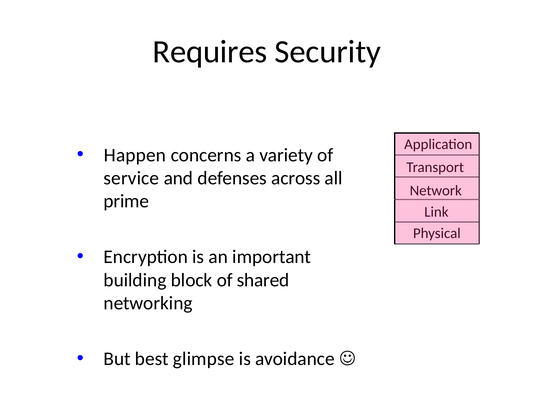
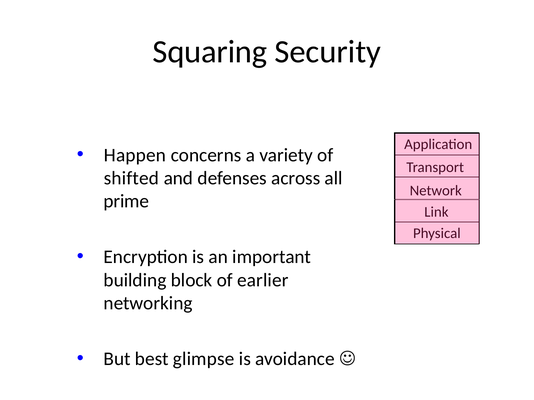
Requires: Requires -> Squaring (210, 52)
service: service -> shifted (131, 178)
shared: shared -> earlier (263, 280)
